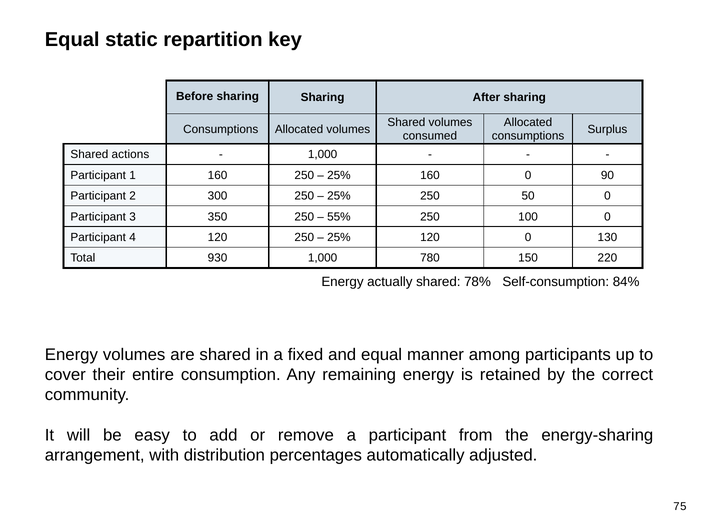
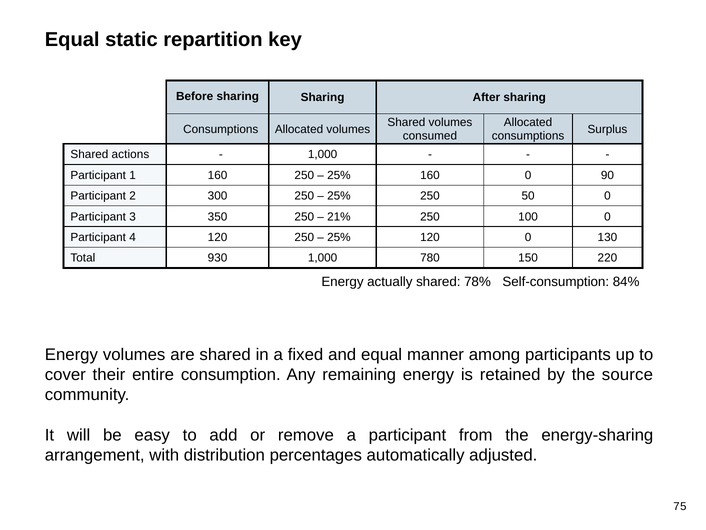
55%: 55% -> 21% (339, 217)
correct: correct -> source (627, 375)
